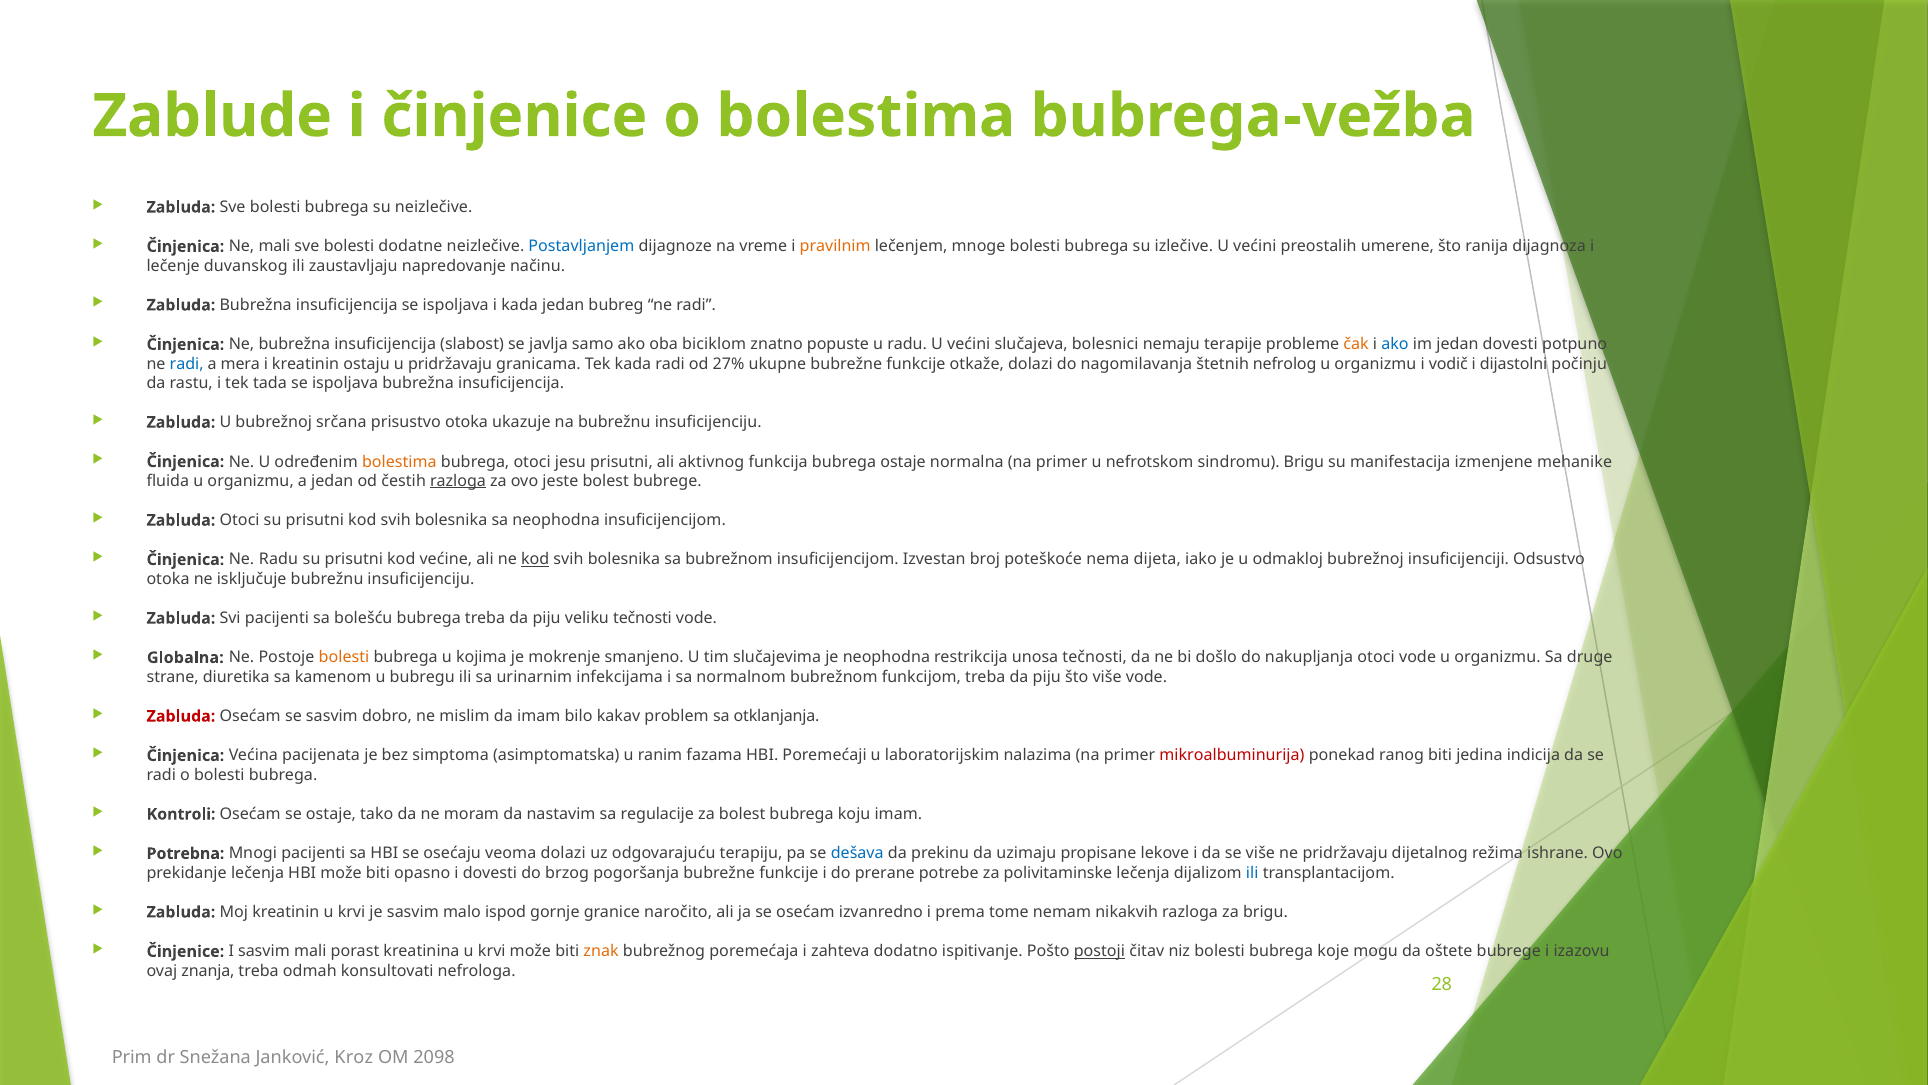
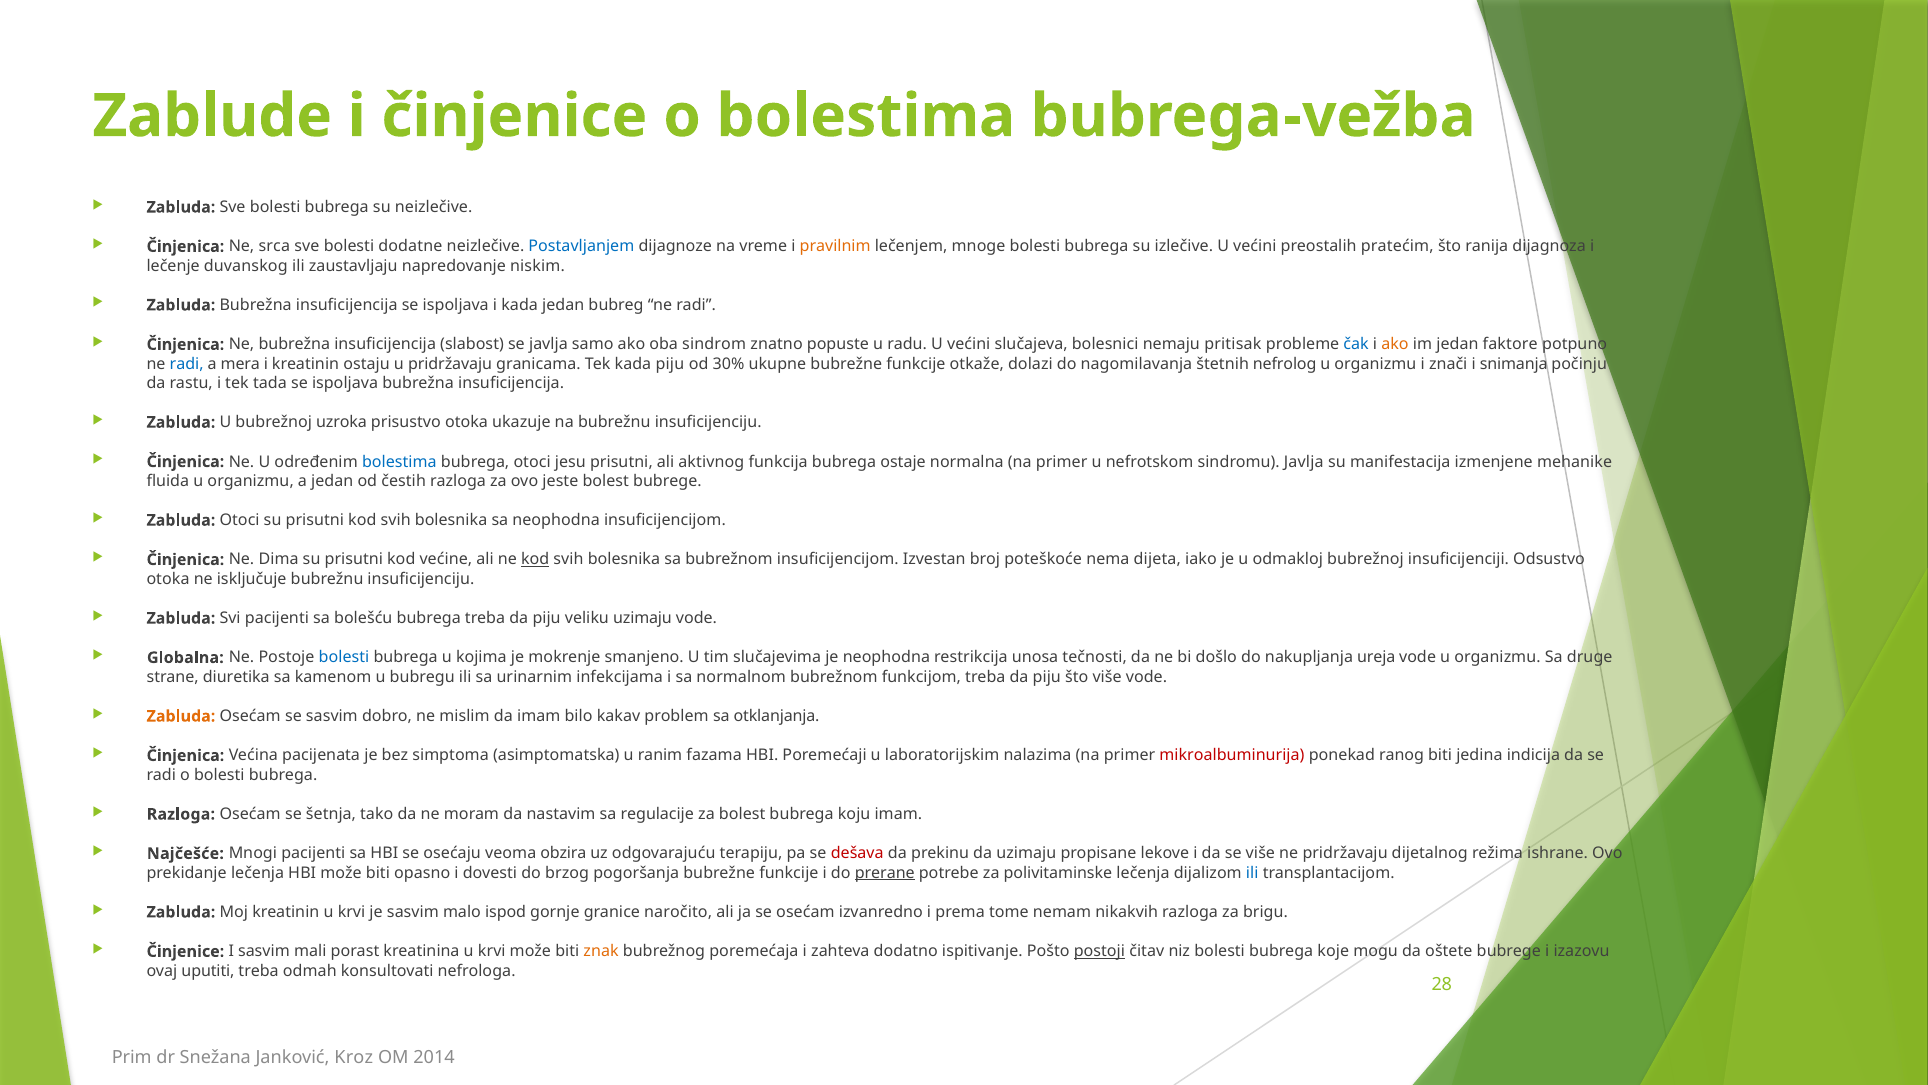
Ne mali: mali -> srca (274, 246)
umerene: umerene -> pratećim (1397, 246)
načinu: načinu -> niskim (537, 266)
biciklom: biciklom -> sindrom (714, 344)
terapije: terapije -> pritisak (1233, 344)
čak colour: orange -> blue (1356, 344)
ako colour: blue -> orange (1395, 344)
jedan dovesti: dovesti -> faktore (1510, 344)
kada radi: radi -> piju (670, 364)
27%: 27% -> 30% (729, 364)
vodič: vodič -> znači (1448, 364)
dijastolni: dijastolni -> snimanja (1514, 364)
srčana: srčana -> uzroka (341, 422)
bolestima colour: orange -> blue (399, 462)
sindromu Brigu: Brigu -> Javlja (1304, 462)
razloga underline: present -> none (458, 481)
Ne Radu: Radu -> Dima (279, 559)
veliku tečnosti: tečnosti -> uzimaju (642, 618)
bolesti colour: orange -> blue (344, 657)
nakupljanja otoci: otoci -> ureja (1376, 657)
Zabluda colour: red -> orange (181, 716)
Kontroli: Kontroli -> Razloga (181, 814)
se ostaje: ostaje -> šetnja (331, 814)
Potrebna: Potrebna -> Najčešće (185, 853)
veoma dolazi: dolazi -> obzira (563, 853)
dešava colour: blue -> red (857, 853)
prerane underline: none -> present (885, 872)
znanja: znanja -> uputiti (208, 970)
2098: 2098 -> 2014 (434, 1057)
